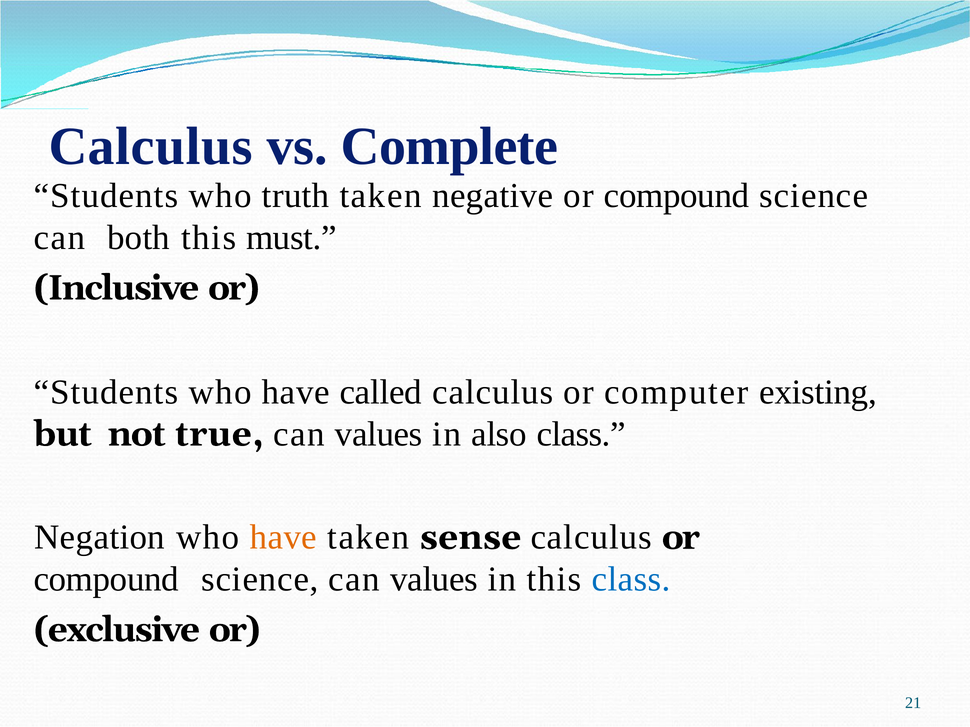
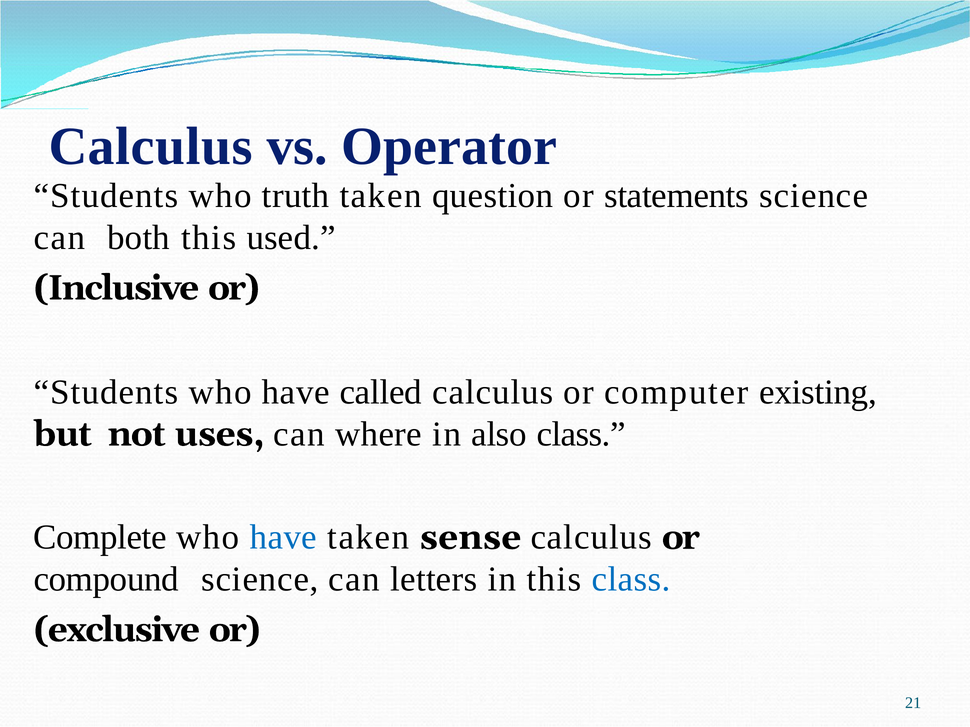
Complete: Complete -> Operator (449, 147)
negative: negative -> question (493, 196)
compound: compound -> statements (677, 196)
must: must -> used (291, 238)
true: true -> uses (220, 434)
values: values -> where (378, 434)
Negation: Negation -> Complete (100, 538)
have colour: orange -> blue (283, 538)
science can values: values -> letters (434, 580)
